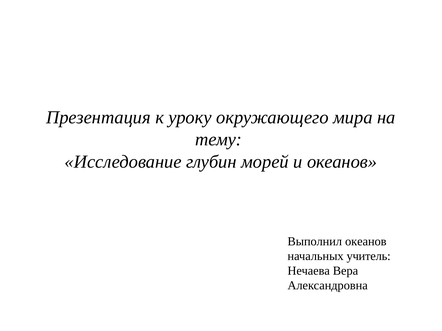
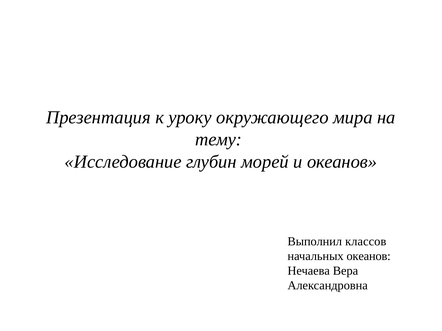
Выполнил океанов: океанов -> классов (366, 242)
начальных учитель: учитель -> океанов (369, 257)
